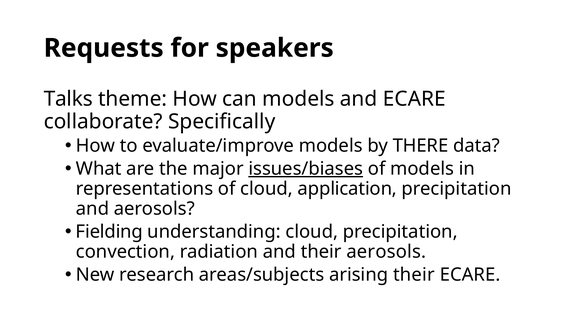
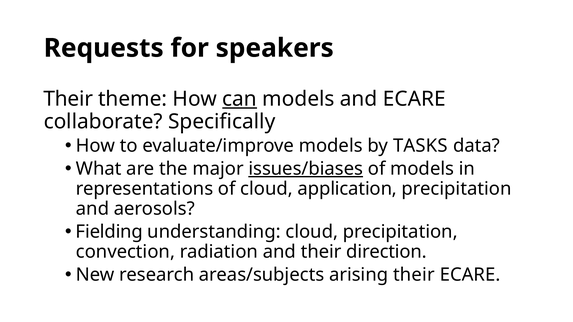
Talks: Talks -> Their (68, 99)
can underline: none -> present (240, 99)
THERE: THERE -> TASKS (420, 146)
their aerosols: aerosols -> direction (387, 252)
